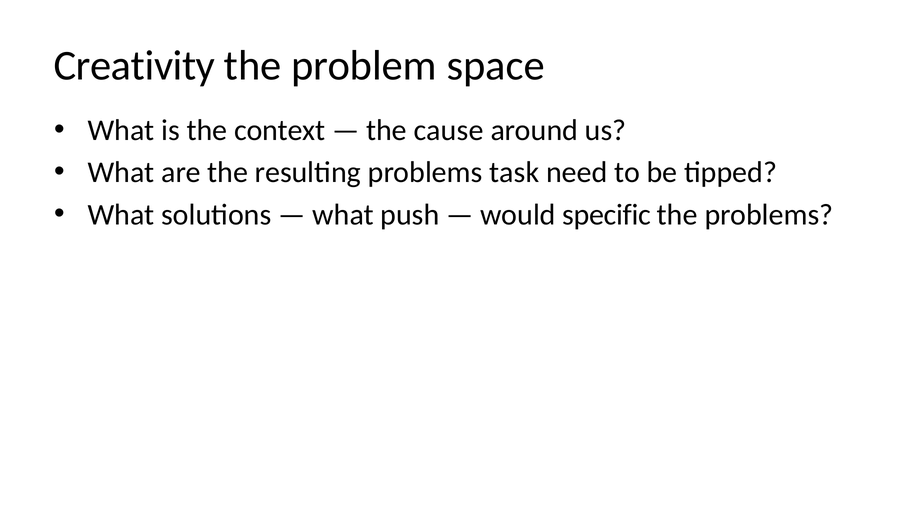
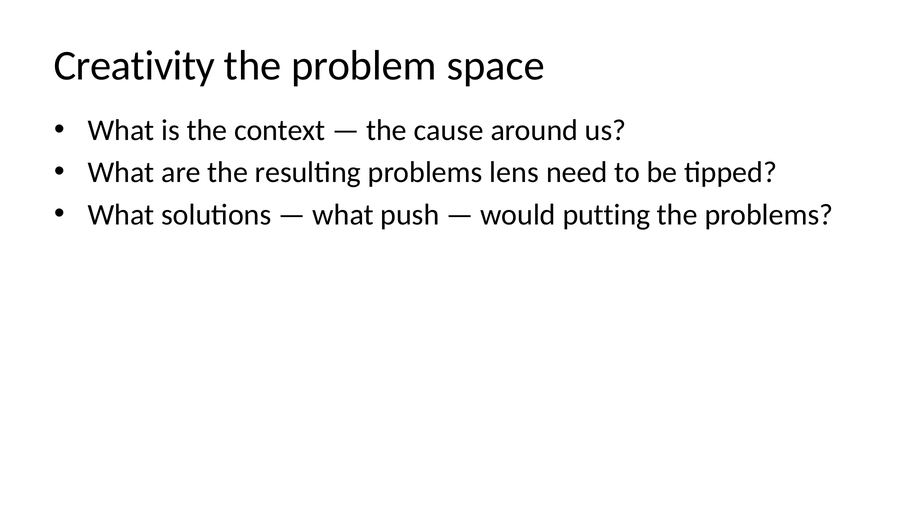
task: task -> lens (514, 172)
specific: specific -> putting (606, 215)
